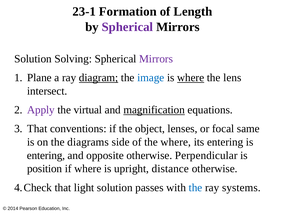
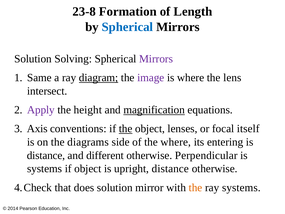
23-1: 23-1 -> 23-8 (84, 12)
Spherical colour: purple -> blue (127, 27)
Plane: Plane -> Same (39, 78)
image colour: blue -> purple (151, 78)
where underline: present -> none (191, 78)
virtual: virtual -> height (88, 110)
That: That -> Axis (37, 129)
the underline: none -> present (126, 129)
same: same -> itself (248, 129)
entering: entering -> distance (46, 155)
opposite: opposite -> different (105, 155)
position: position -> systems (45, 169)
if where: where -> object (88, 169)
light: light -> does (84, 187)
passes: passes -> mirror (149, 187)
the colour: blue -> orange (196, 187)
